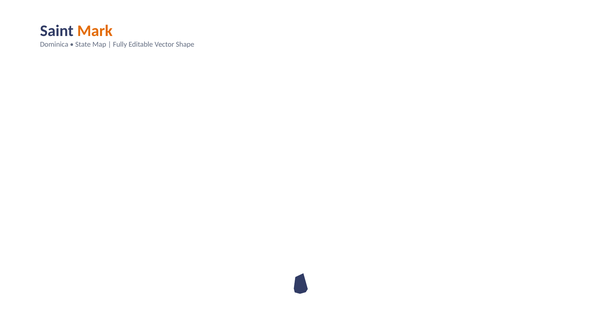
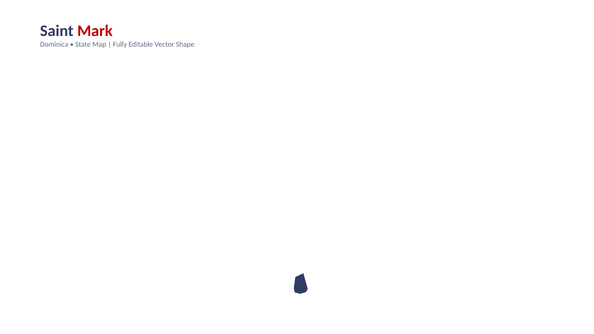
Mark colour: orange -> red (95, 31)
